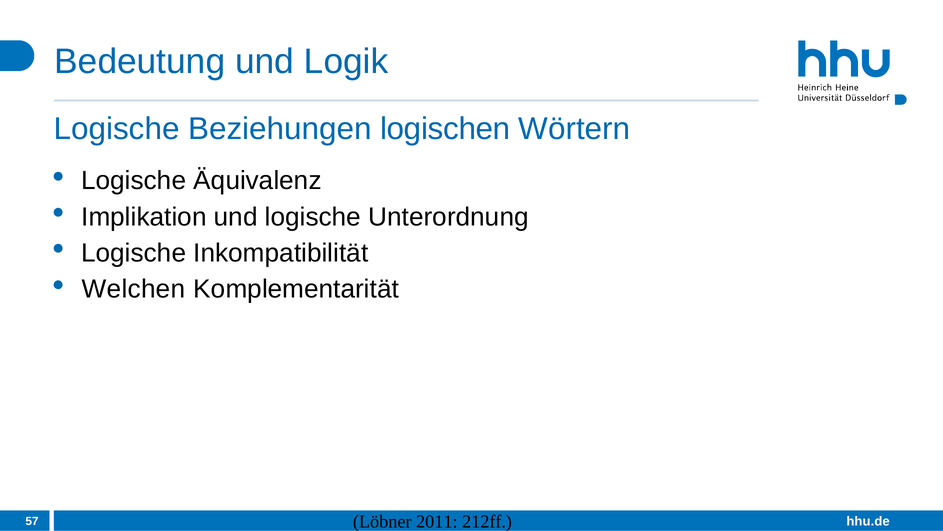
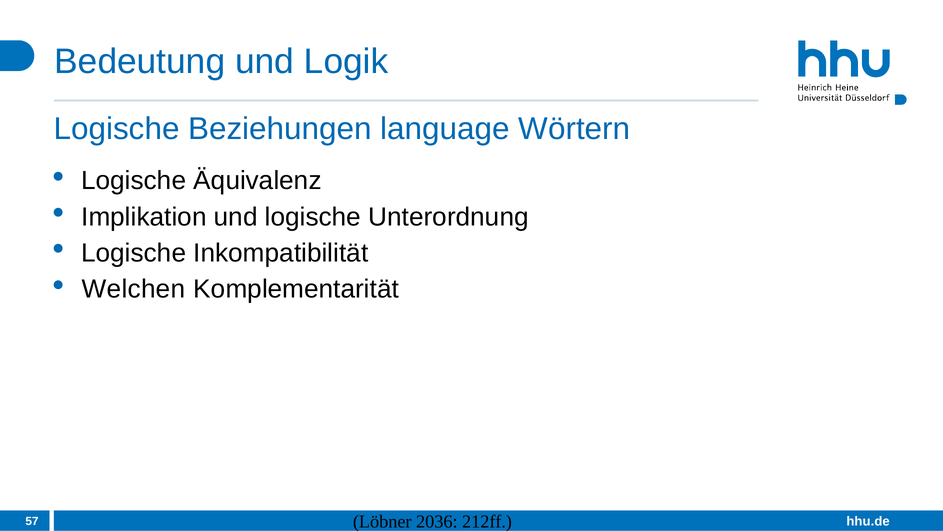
logischen: logischen -> language (445, 129)
2011: 2011 -> 2036 (437, 522)
